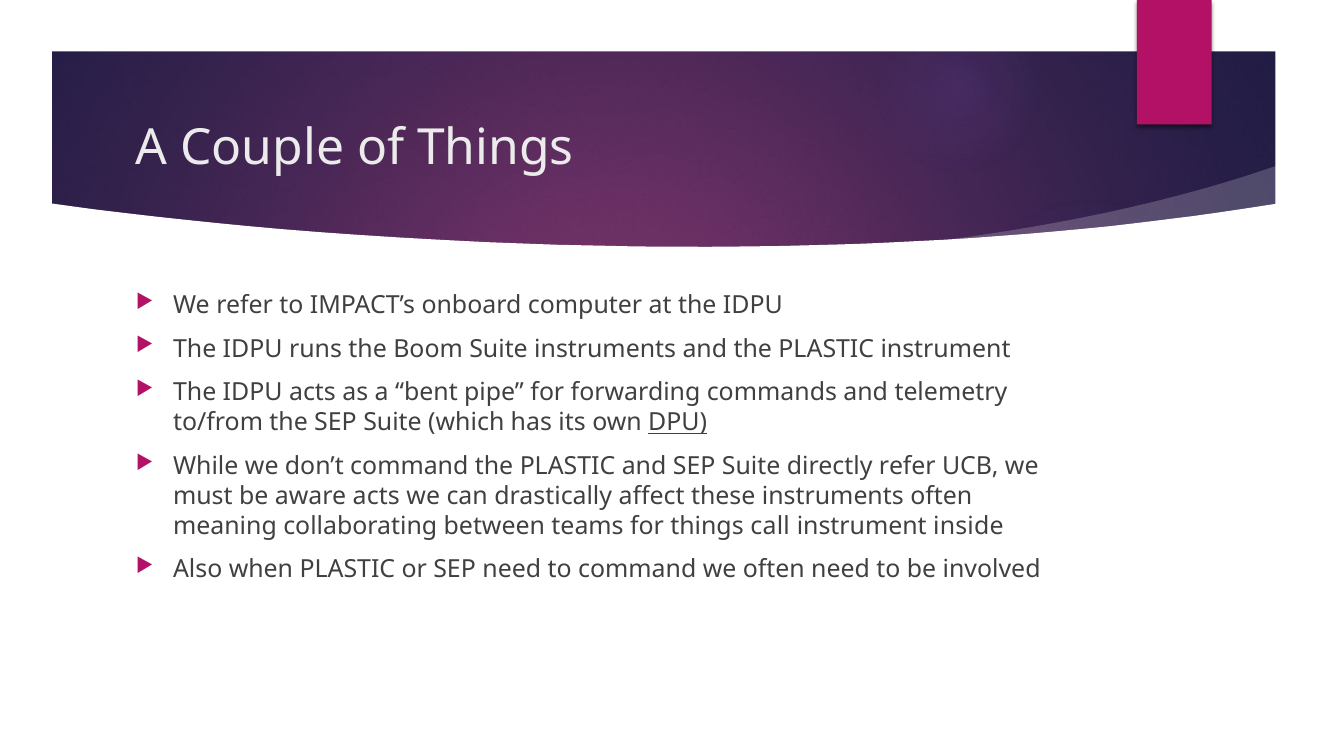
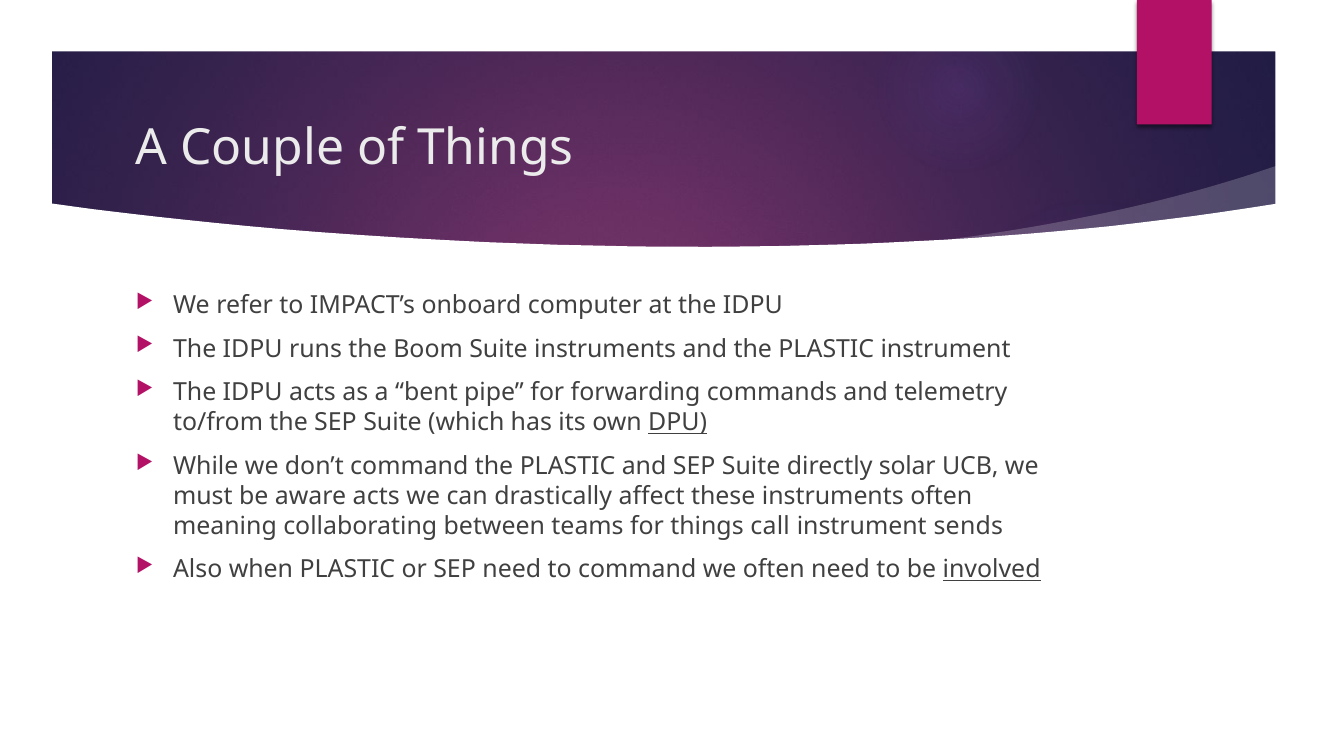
directly refer: refer -> solar (907, 466)
inside: inside -> sends (968, 526)
involved underline: none -> present (992, 570)
